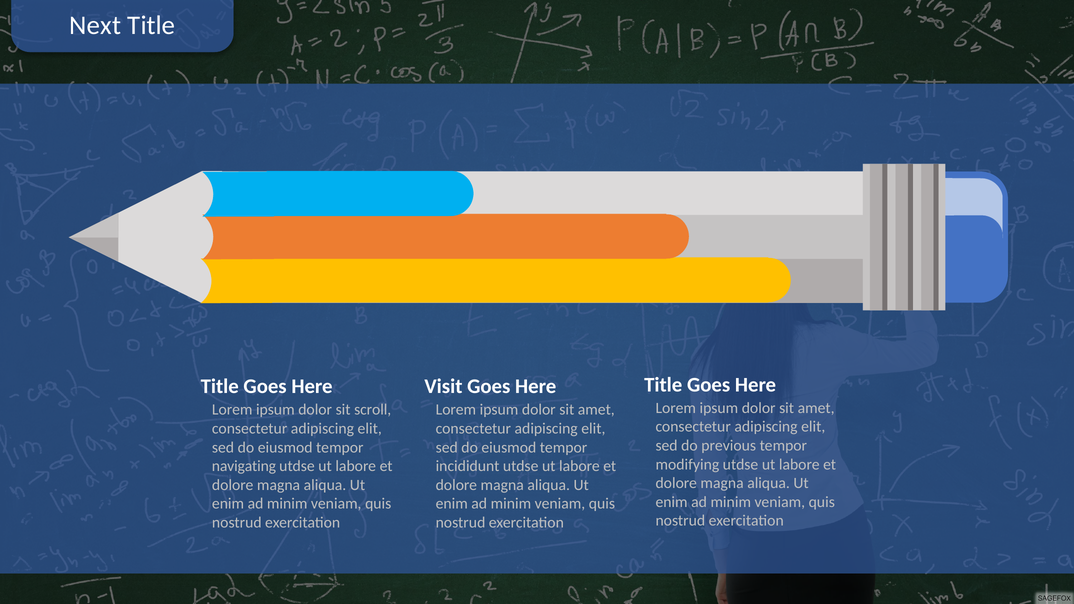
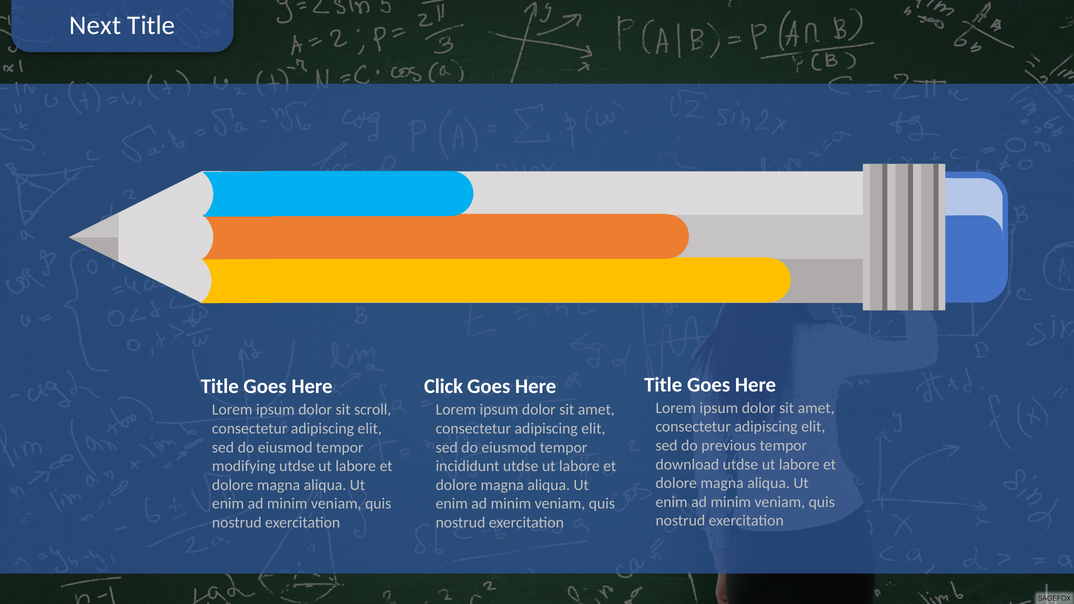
Visit: Visit -> Click (444, 387)
modifying: modifying -> download (687, 464)
navigating: navigating -> modifying (244, 466)
